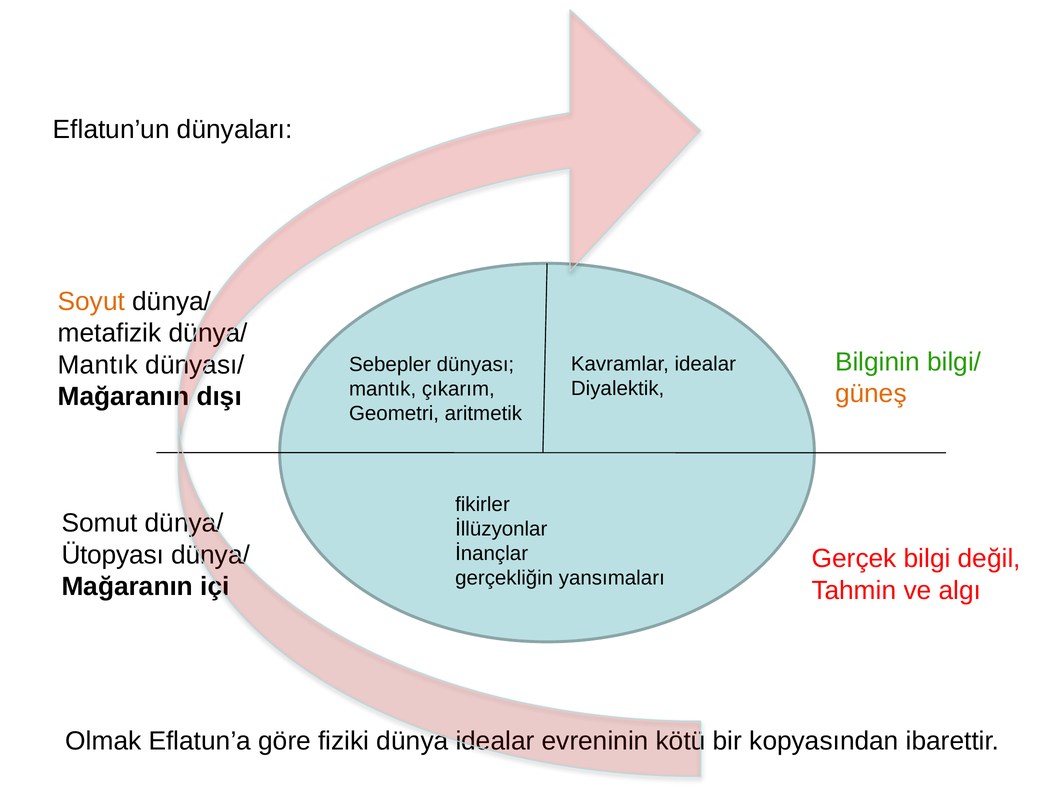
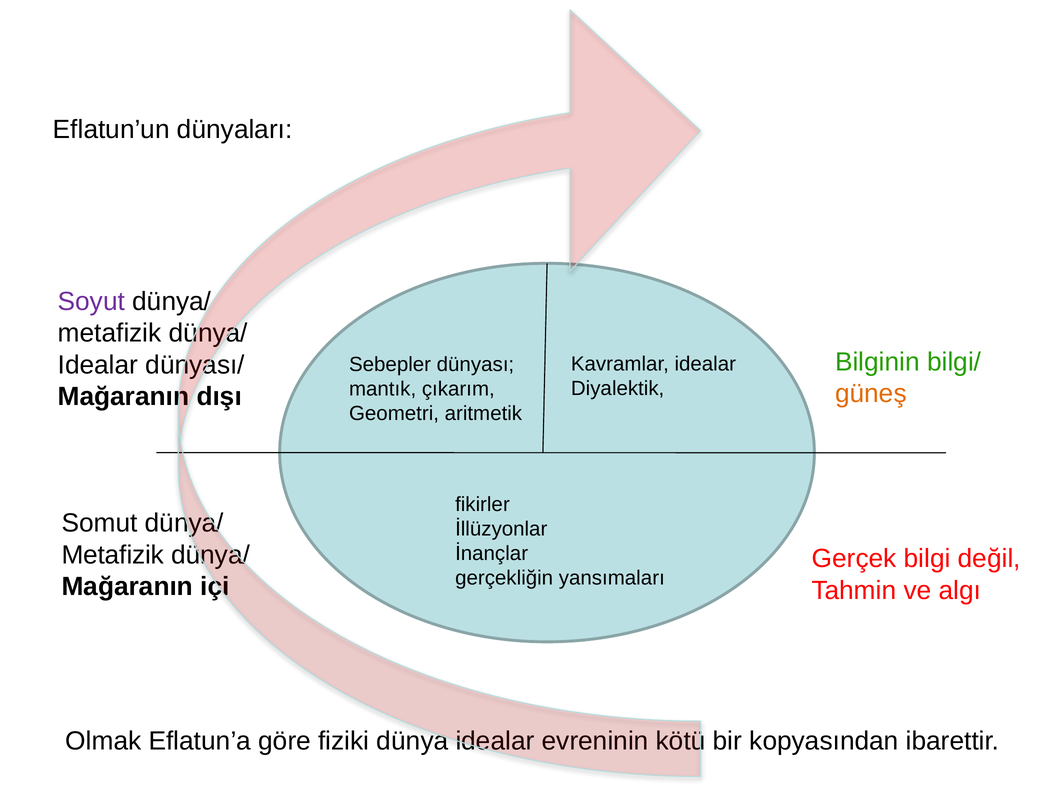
Soyut colour: orange -> purple (91, 302)
Mantık: Mantık -> Idealar (98, 365)
Ütopyası: Ütopyası -> Metafizik (113, 555)
